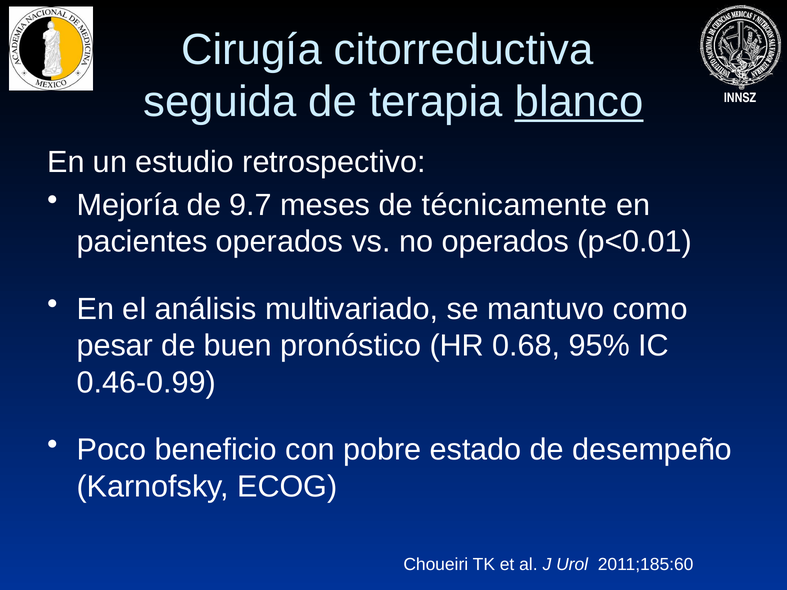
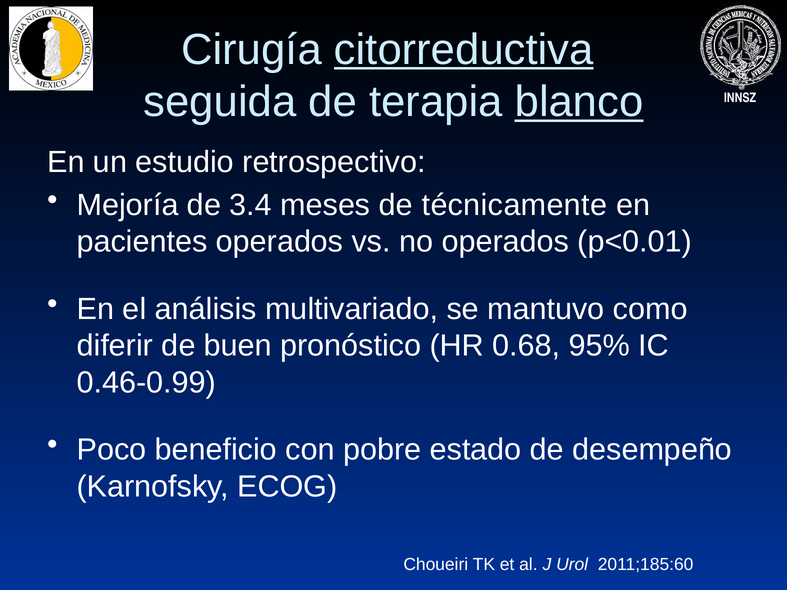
citorreductiva underline: none -> present (464, 50)
9.7: 9.7 -> 3.4 (251, 205)
pesar: pesar -> diferir (115, 346)
